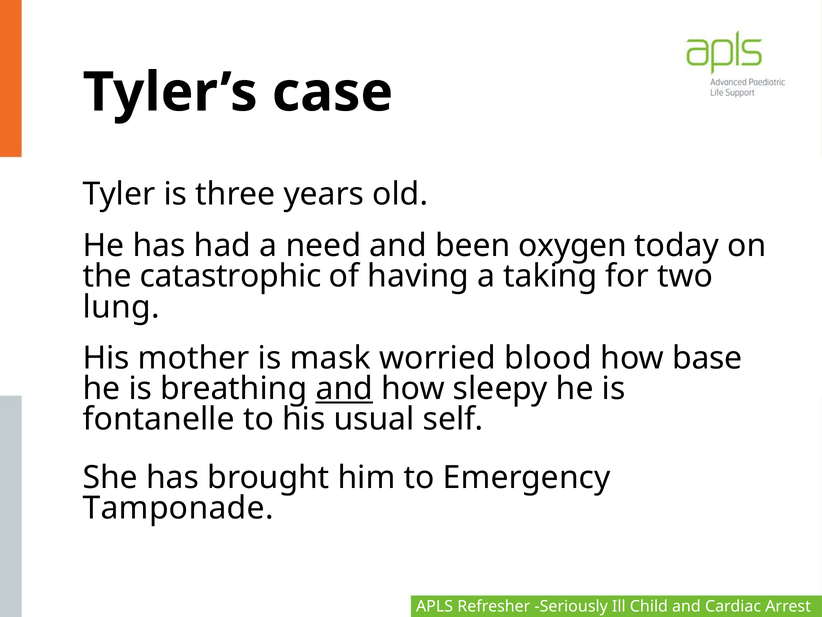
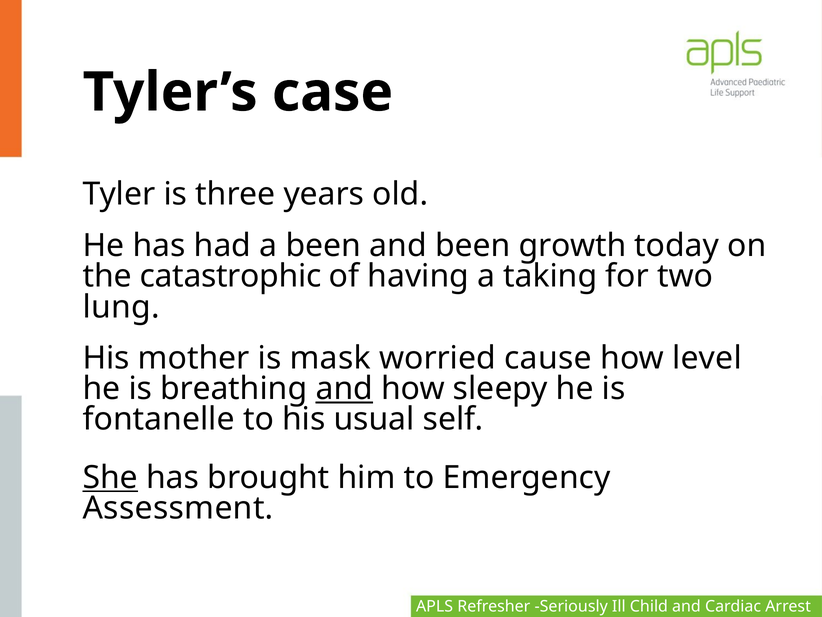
a need: need -> been (323, 245)
oxygen: oxygen -> growth (573, 245)
blood: blood -> cause (548, 358)
base: base -> level (707, 358)
She underline: none -> present (110, 477)
Tamponade: Tamponade -> Assessment (178, 508)
